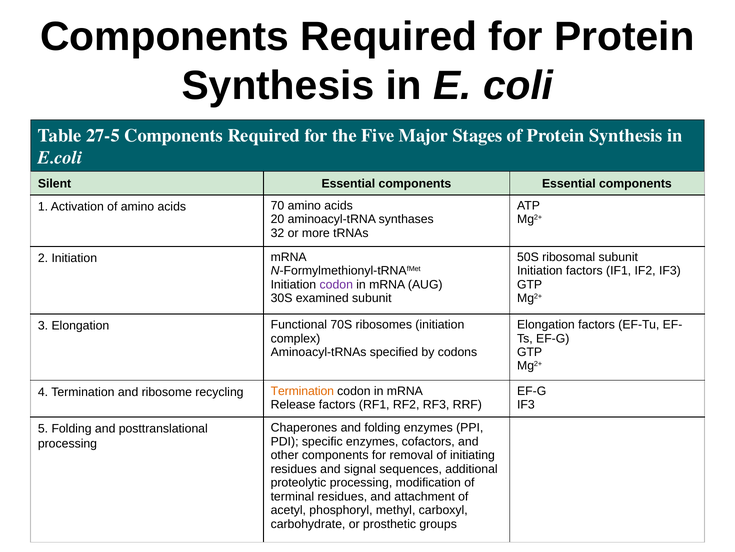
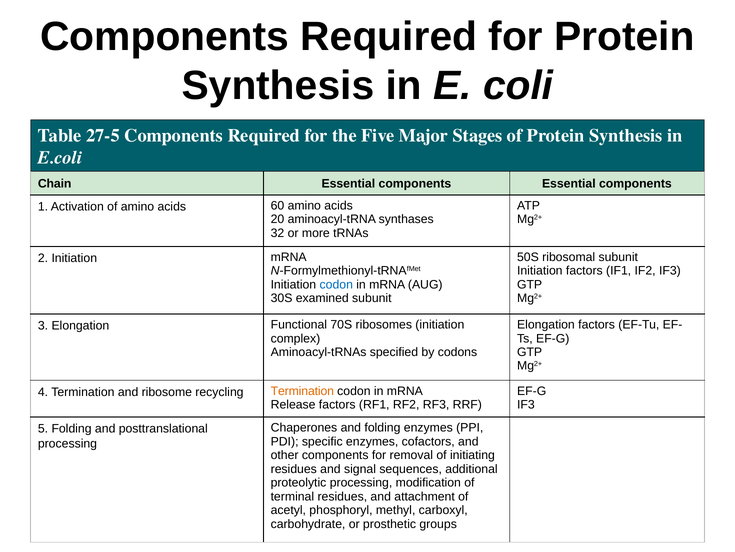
Silent: Silent -> Chain (55, 183)
70: 70 -> 60 (277, 205)
codon colour: purple -> blue (336, 284)
